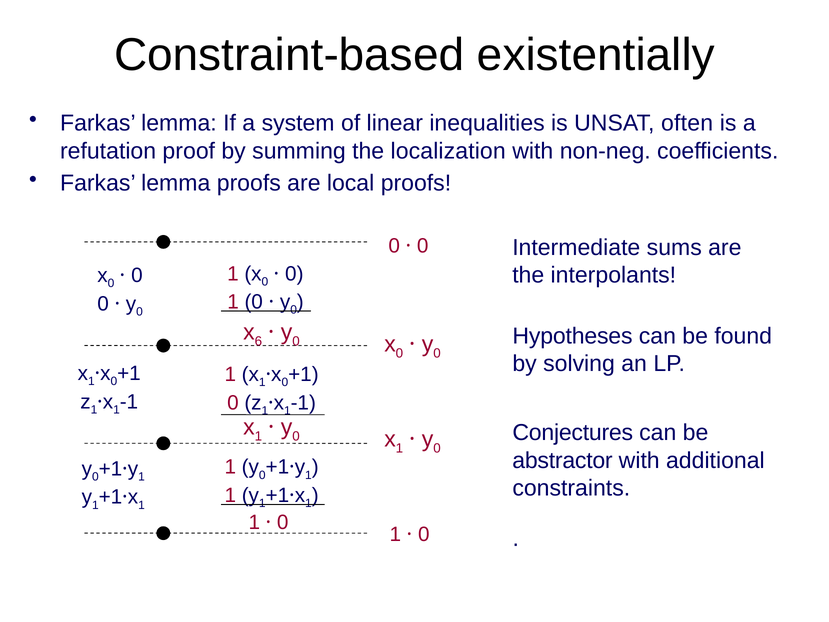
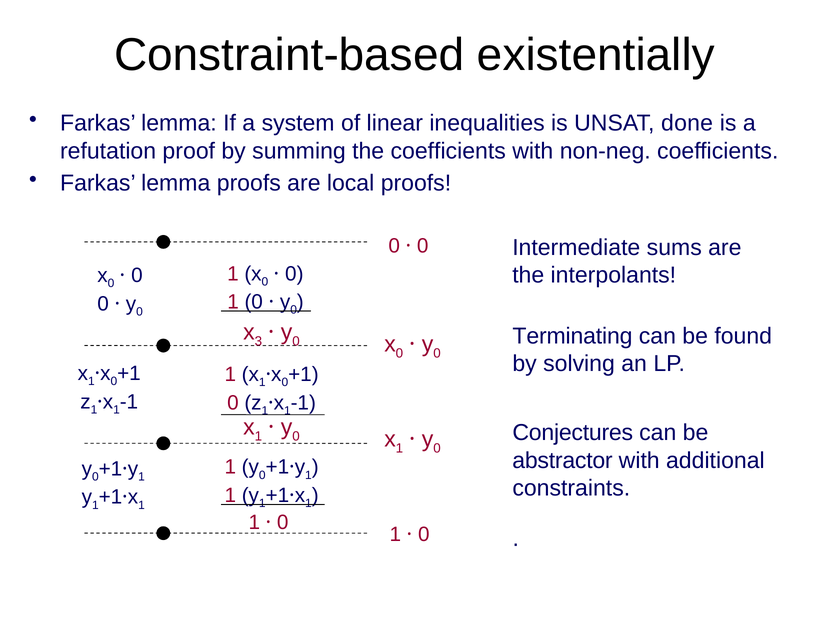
often: often -> done (687, 123)
the localization: localization -> coefficients (448, 151)
6: 6 -> 3 (258, 341)
Hypotheses: Hypotheses -> Terminating (572, 336)
